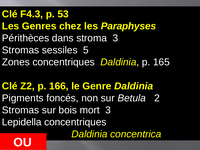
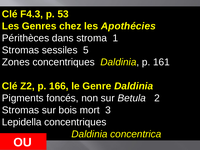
Paraphyses: Paraphyses -> Apothécies (128, 26)
3: 3 -> 1 (115, 38)
165: 165 -> 161 (161, 62)
